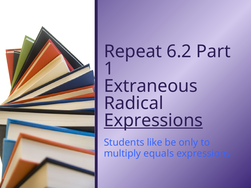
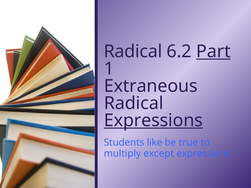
Repeat: Repeat -> Radical (133, 52)
Part underline: none -> present (213, 52)
only: only -> true (188, 143)
equals: equals -> except (159, 154)
